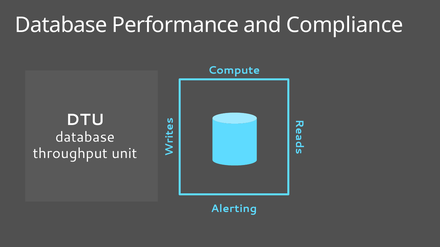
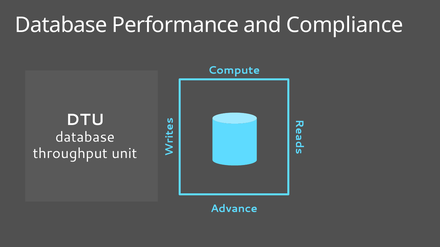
Alerting: Alerting -> Advance (234, 209)
